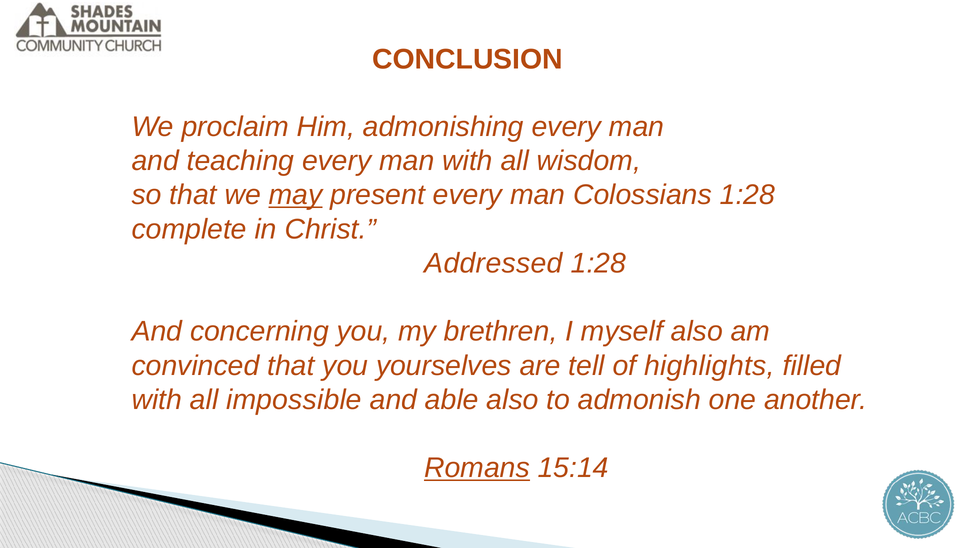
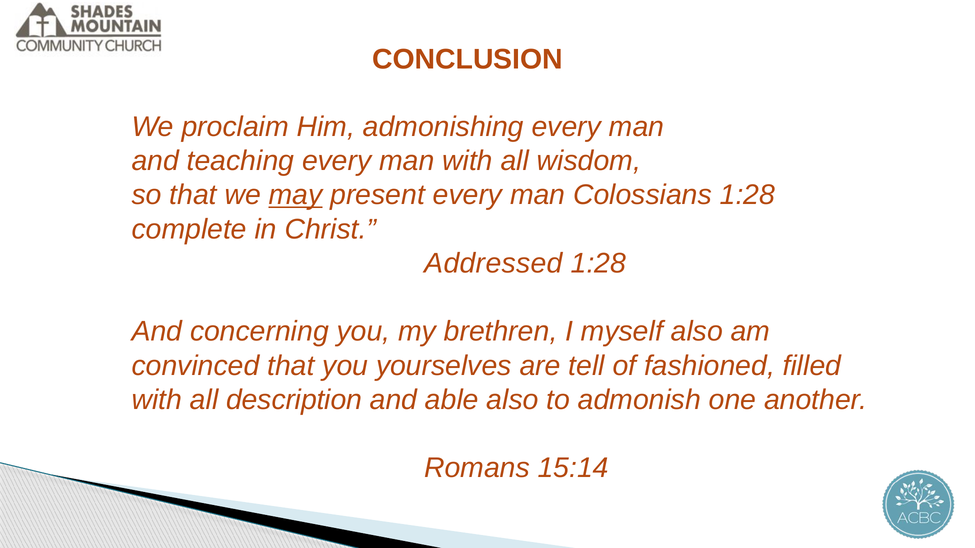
highlights: highlights -> fashioned (709, 366)
impossible: impossible -> description (294, 400)
Romans underline: present -> none (477, 468)
